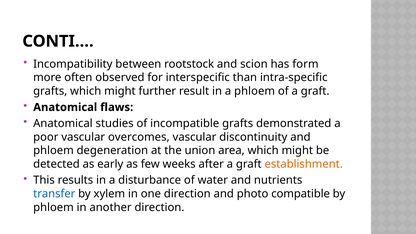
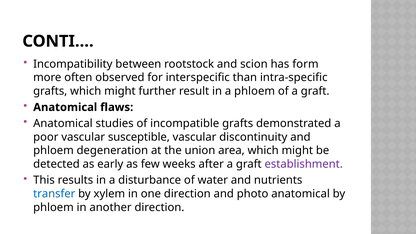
overcomes: overcomes -> susceptible (139, 137)
establishment colour: orange -> purple (304, 164)
photo compatible: compatible -> anatomical (301, 194)
